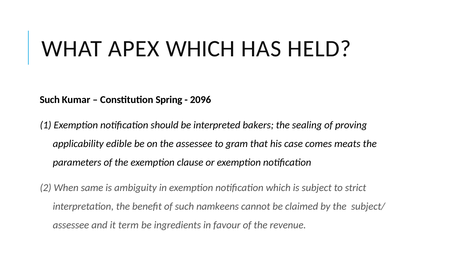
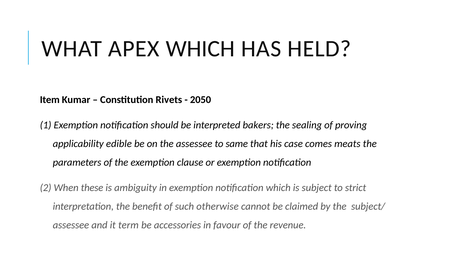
Such: Such -> Item (50, 100)
Spring: Spring -> Rivets (169, 100)
2096: 2096 -> 2050 (201, 100)
gram: gram -> same (237, 144)
same: same -> these (92, 188)
namkeens: namkeens -> otherwise (218, 207)
ingredients: ingredients -> accessories (177, 225)
